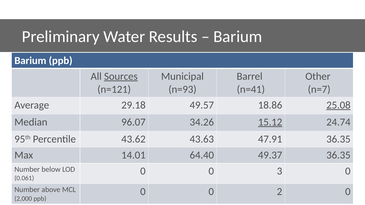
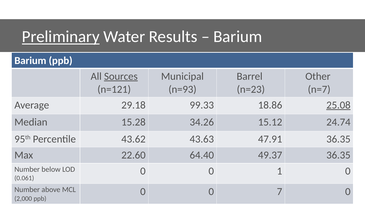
Preliminary underline: none -> present (61, 37)
n=41: n=41 -> n=23 (251, 89)
49.57: 49.57 -> 99.33 (202, 105)
96.07: 96.07 -> 15.28 (133, 122)
15.12 underline: present -> none (270, 122)
14.01: 14.01 -> 22.60 (133, 155)
3: 3 -> 1 (280, 171)
2: 2 -> 7 (280, 192)
